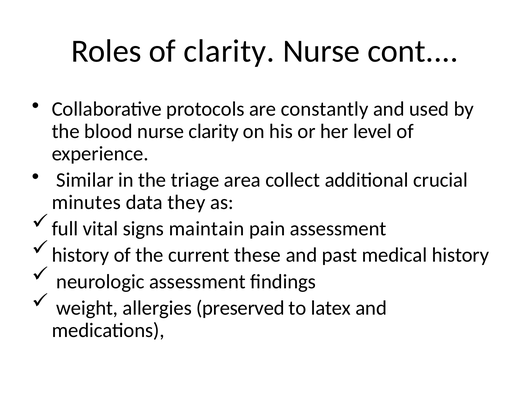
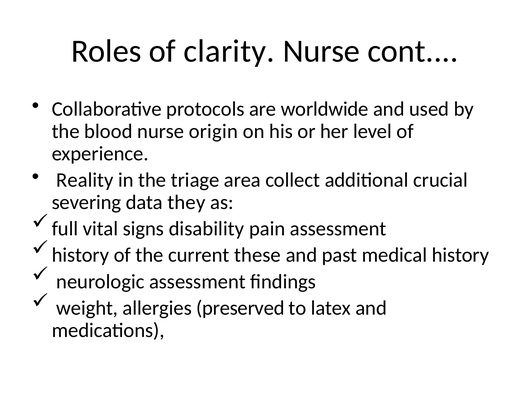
constantly: constantly -> worldwide (325, 109)
nurse clarity: clarity -> origin (213, 131)
Similar: Similar -> Reality (85, 180)
minutes: minutes -> severing (86, 203)
maintain: maintain -> disability (206, 229)
